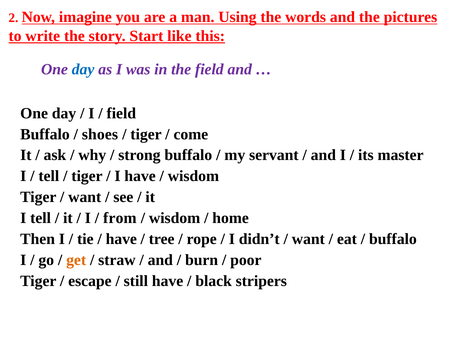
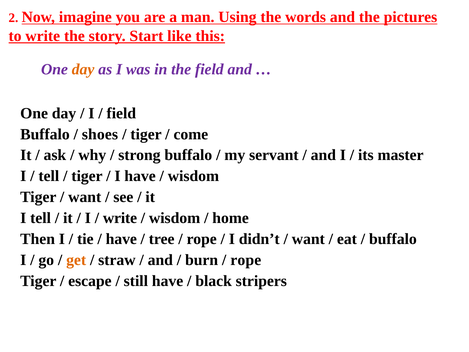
day colour: blue -> orange (83, 69)
from: from -> write (120, 218)
poor: poor -> rope (246, 260)
